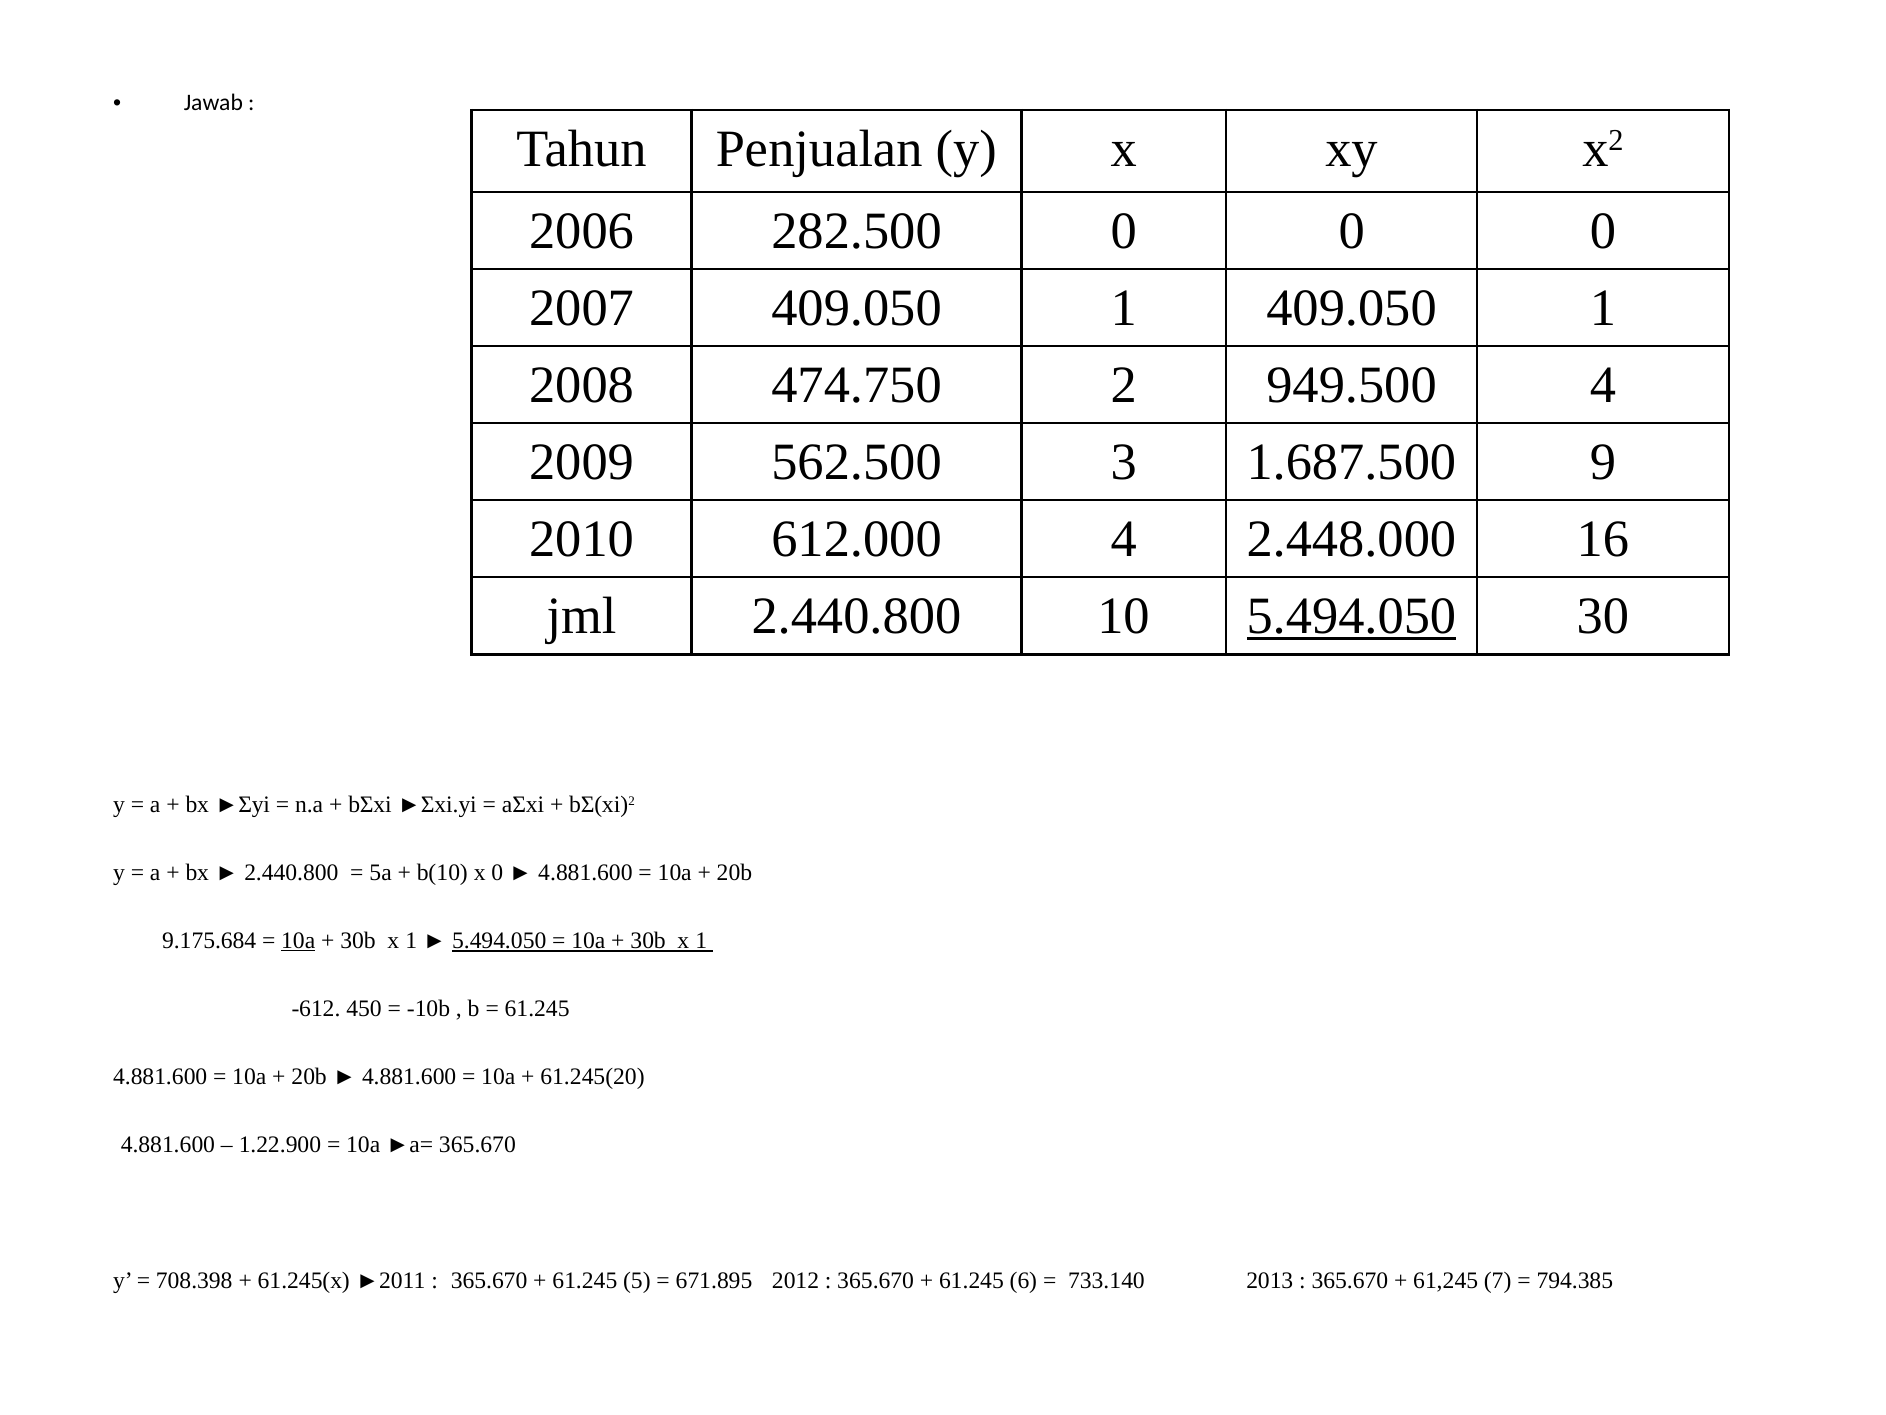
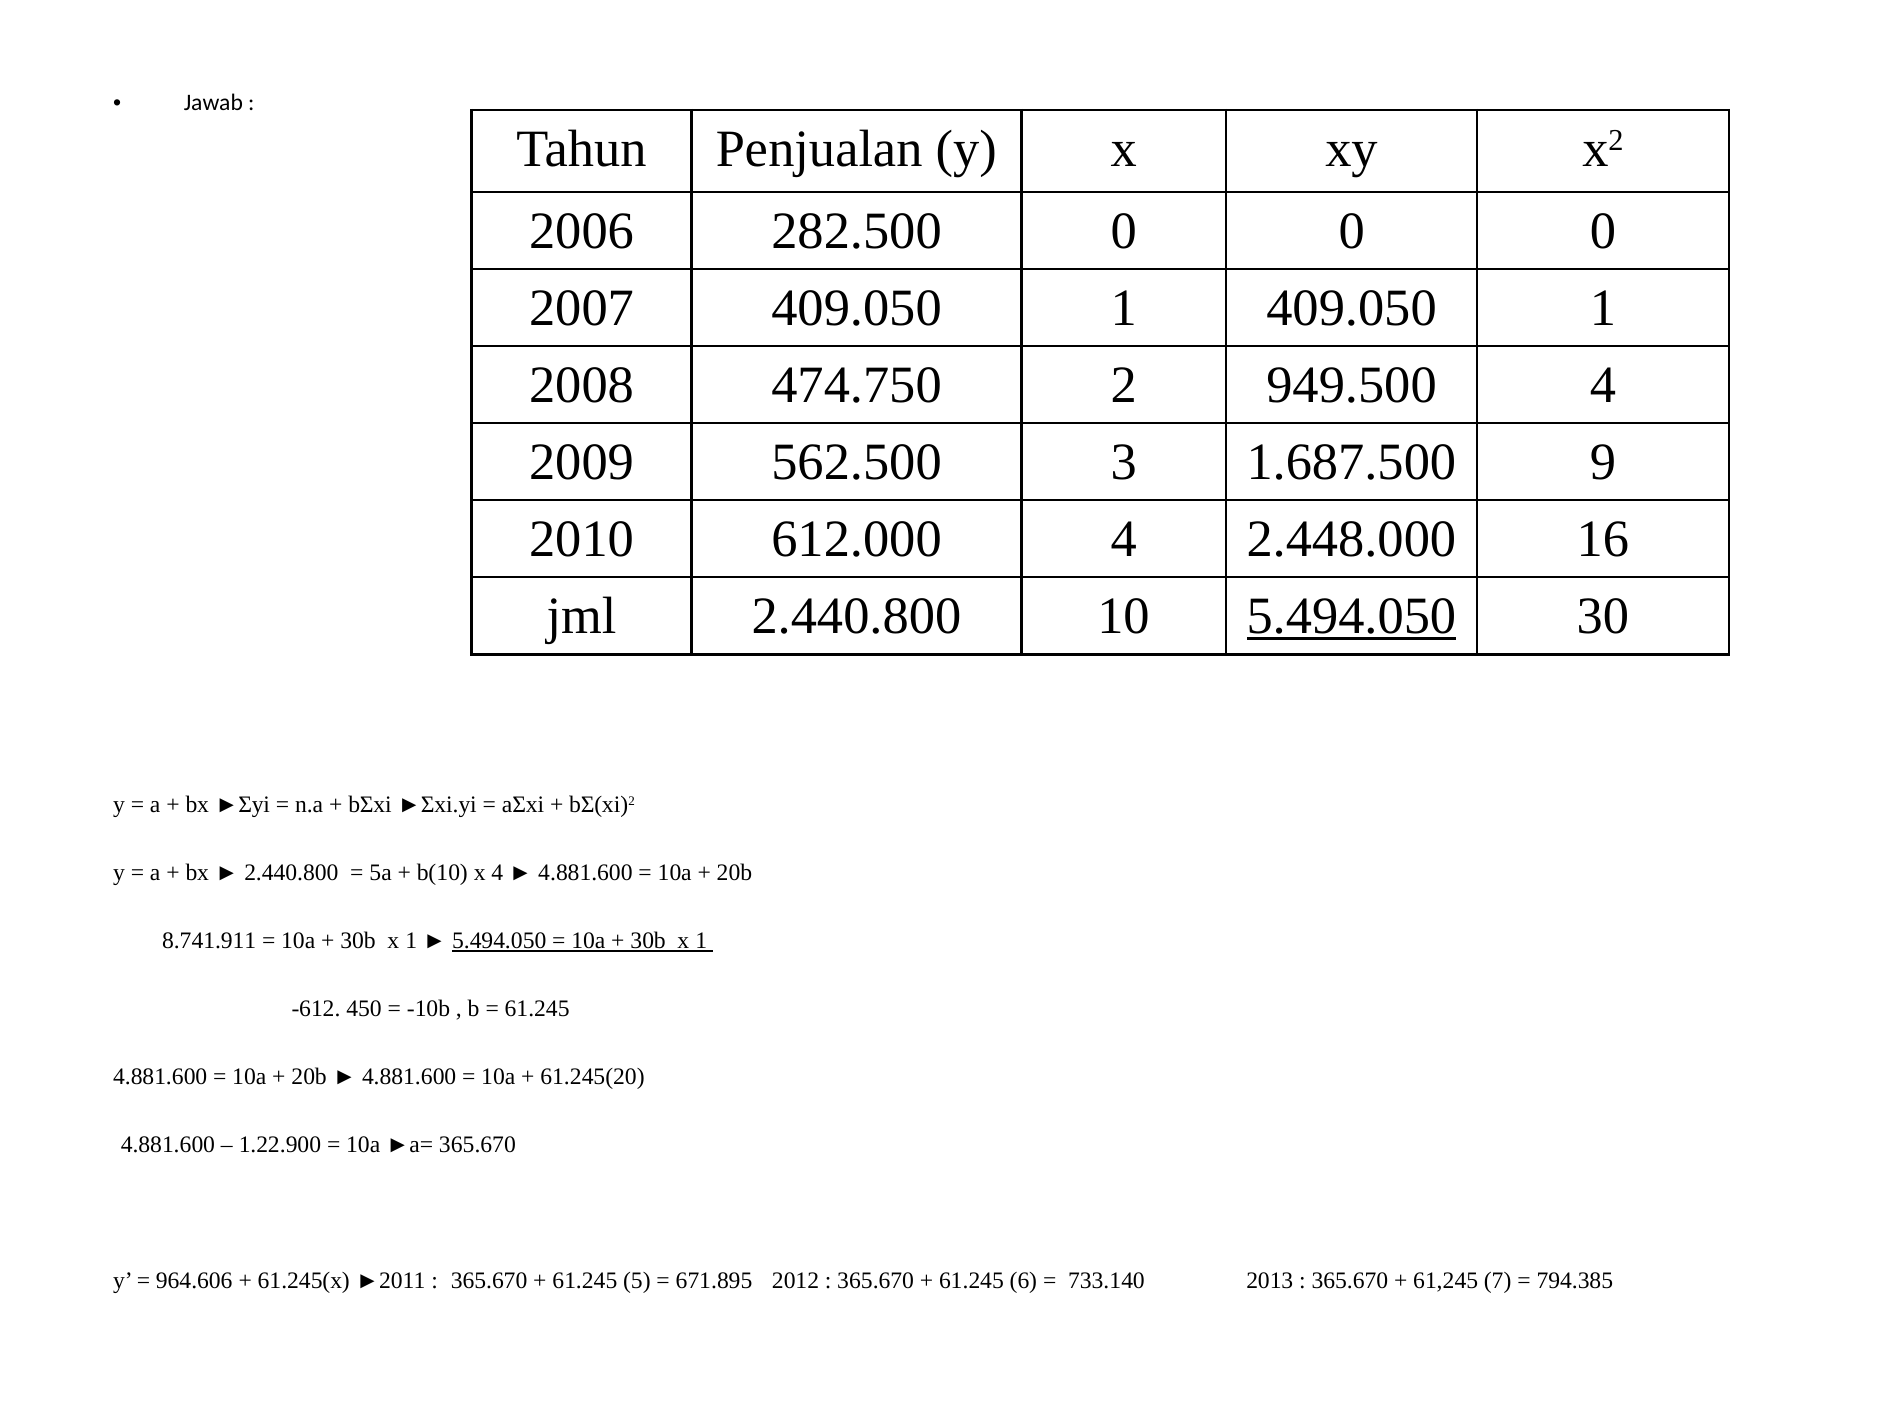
x 0: 0 -> 4 (497, 872)
9.175.684: 9.175.684 -> 8.741.911 (209, 940)
10a underline: present -> none (298, 940)
708.398: 708.398 -> 964.606 (194, 1280)
